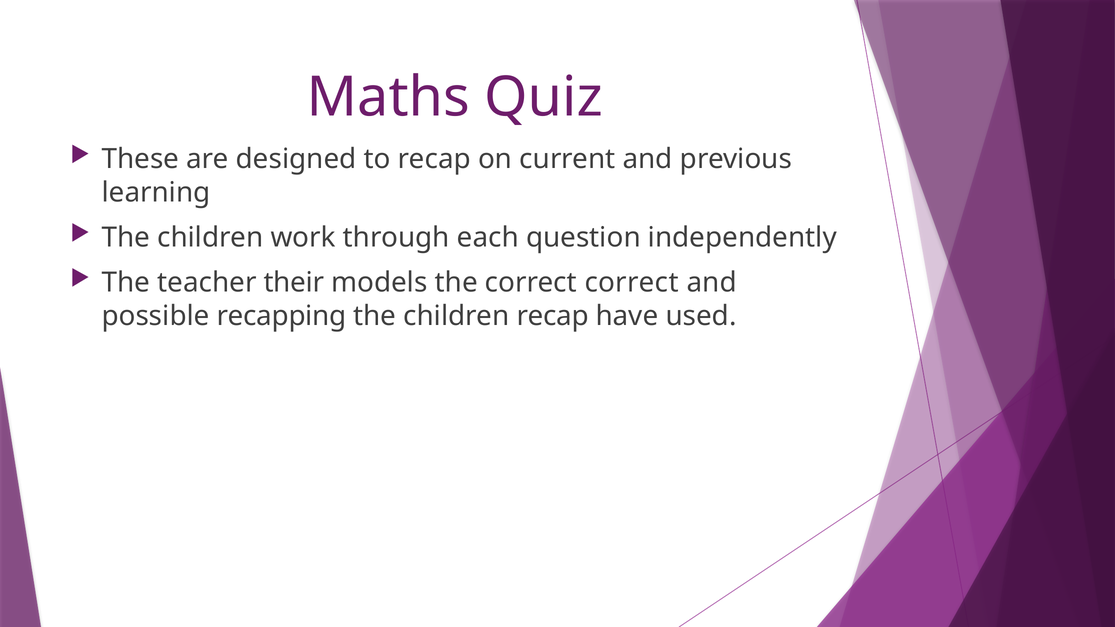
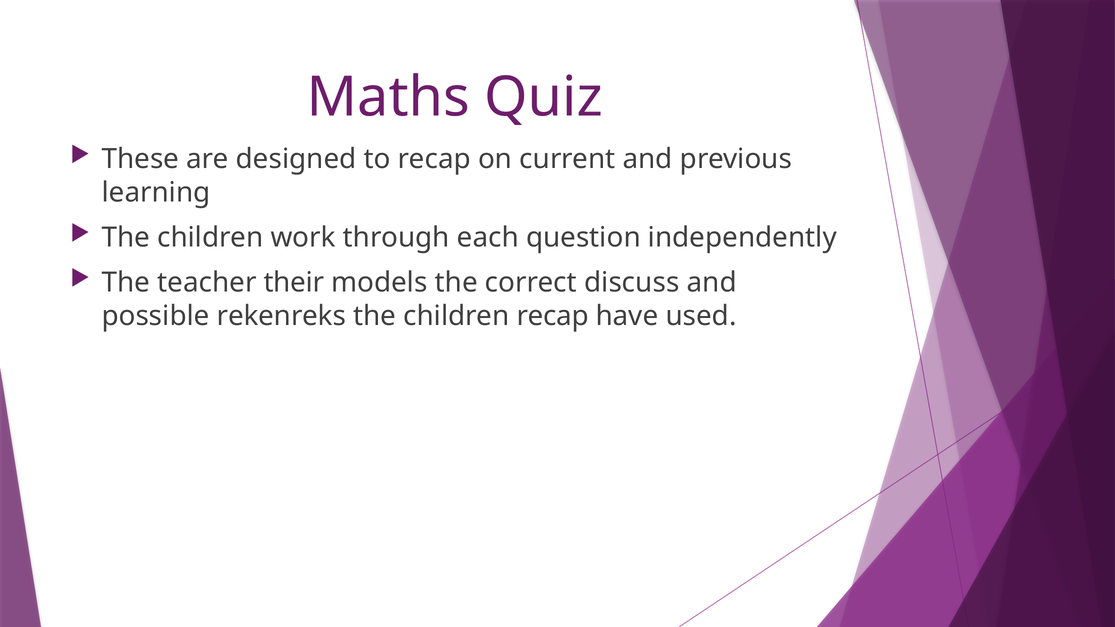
correct correct: correct -> discuss (632, 283)
recapping: recapping -> rekenreks (281, 316)
